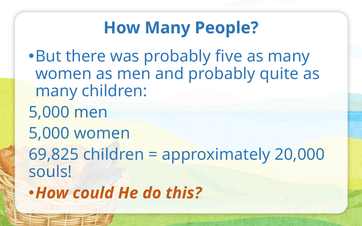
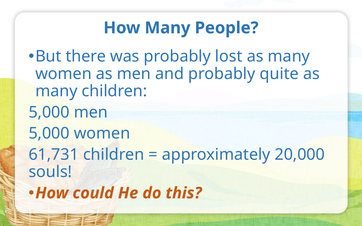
five: five -> lost (229, 56)
69,825: 69,825 -> 61,731 (54, 155)
